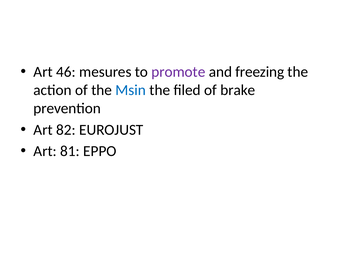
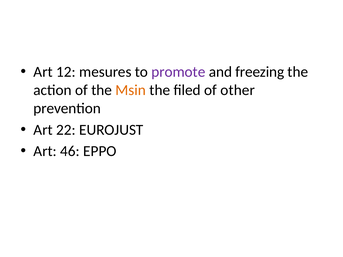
46: 46 -> 12 (66, 72)
Msin colour: blue -> orange (131, 90)
brake: brake -> other (238, 90)
82: 82 -> 22 (66, 130)
81: 81 -> 46 (70, 151)
